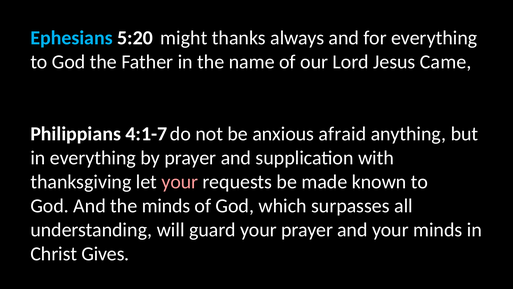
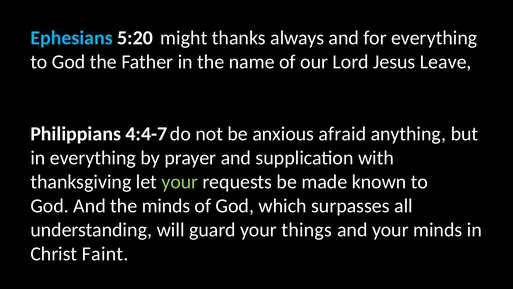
Came: Came -> Leave (446, 62)
4:1-7: 4:1-7 -> 4:4-7 (146, 134)
your colour: pink -> light green (180, 182)
your prayer: prayer -> things (307, 229)
Gives: Gives -> Faint (105, 253)
